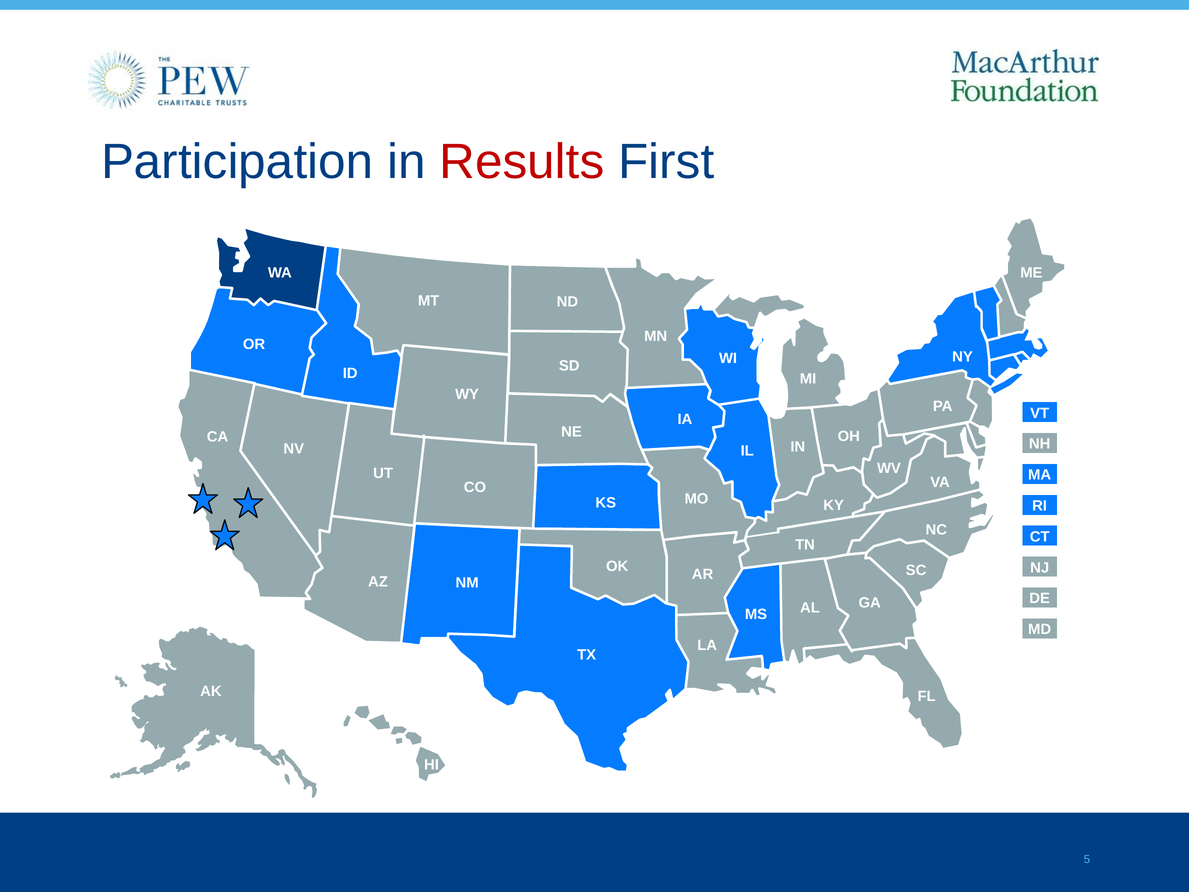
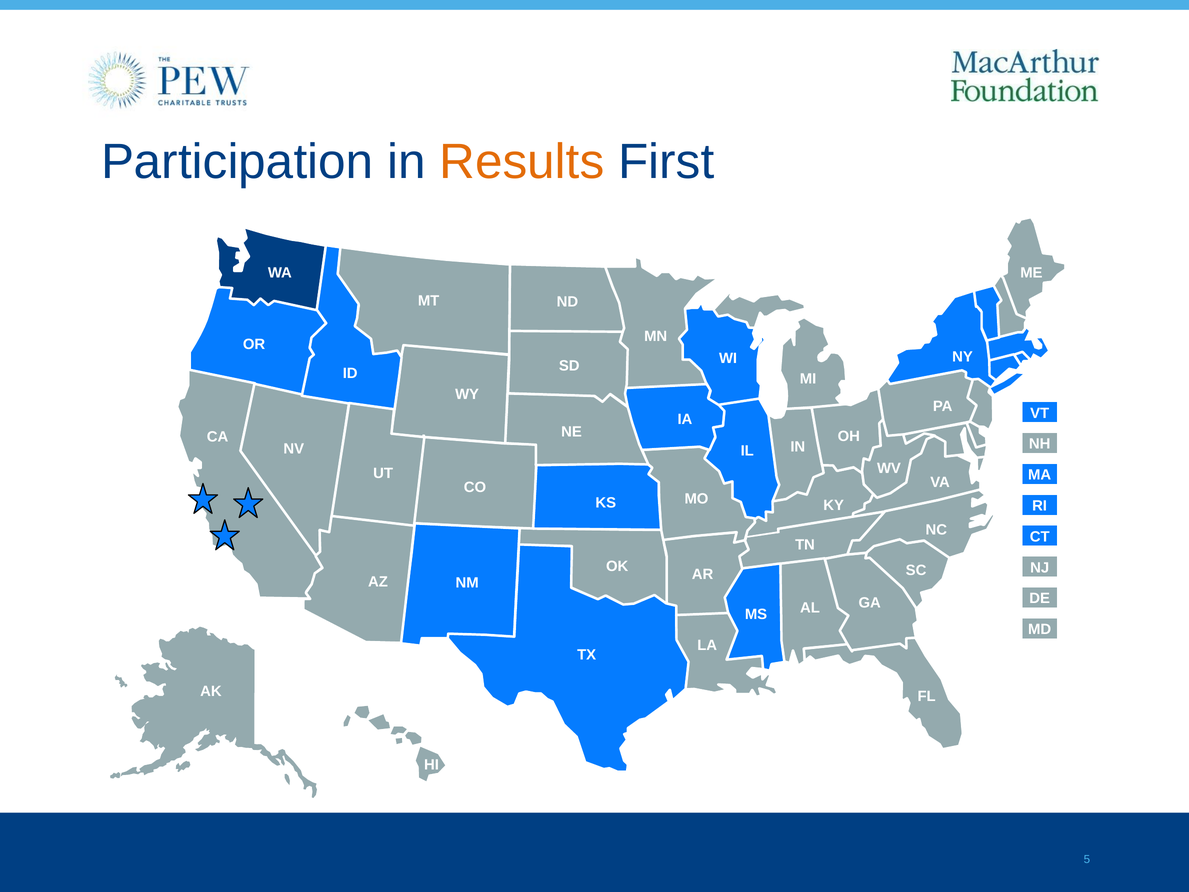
Results colour: red -> orange (522, 162)
